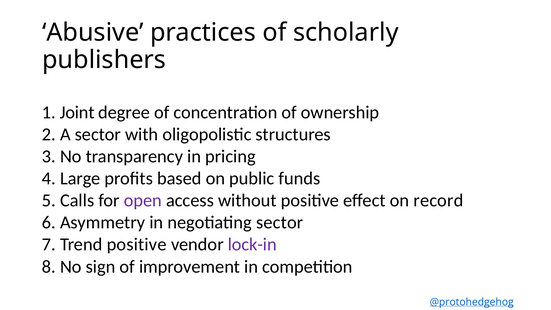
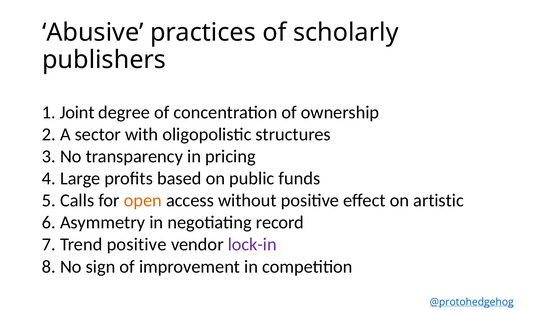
open colour: purple -> orange (143, 200)
record: record -> artistic (439, 200)
negotiating sector: sector -> record (280, 222)
